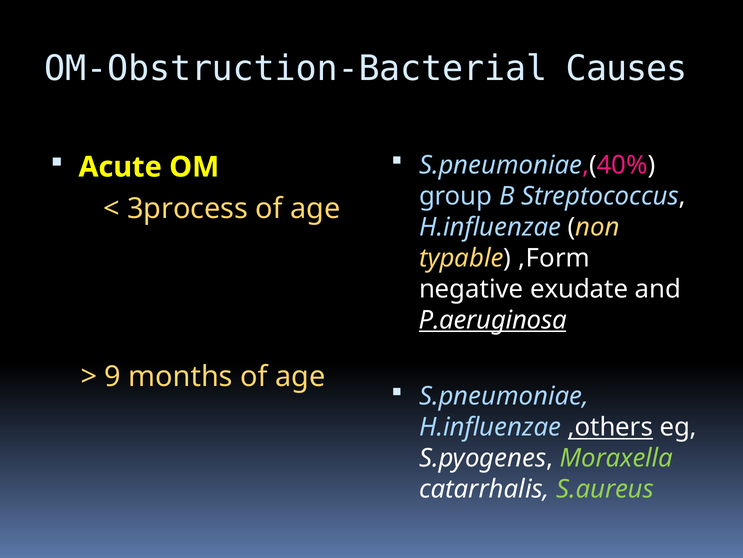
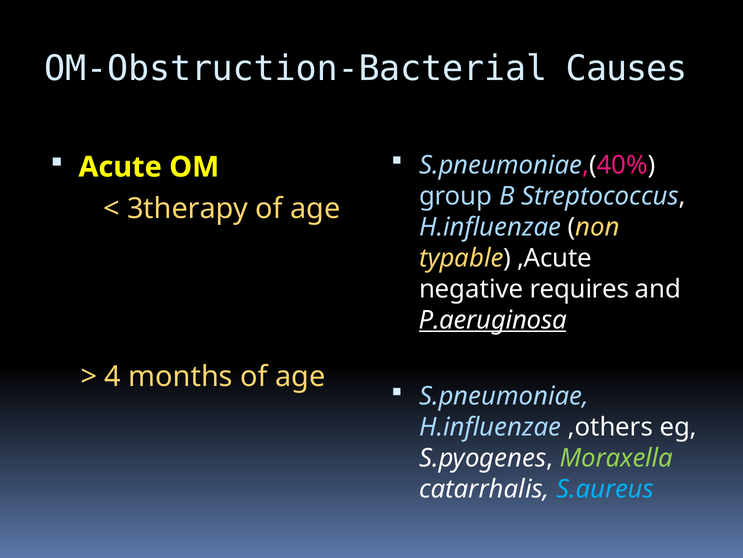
3process: 3process -> 3therapy (188, 209)
,Form: ,Form -> ,Acute (554, 258)
exudate: exudate -> requires (579, 289)
9: 9 -> 4 (113, 376)
,others underline: present -> none (610, 427)
S.aureus colour: light green -> light blue (605, 489)
